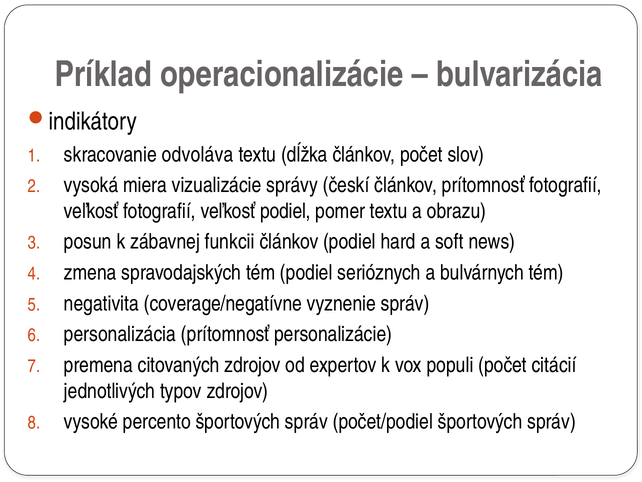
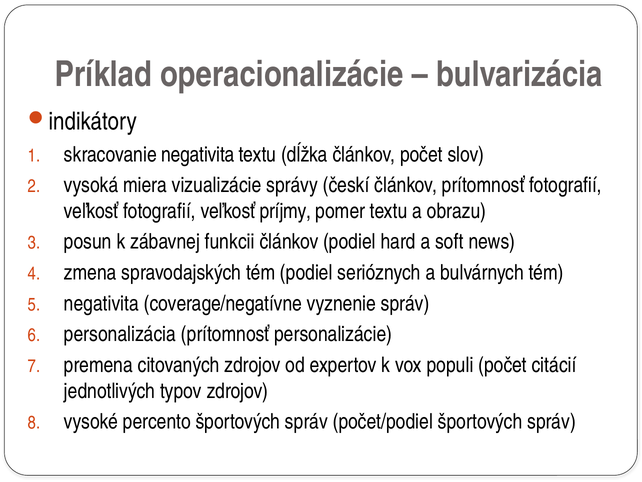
skracovanie odvoláva: odvoláva -> negativita (198, 154)
veľkosť podiel: podiel -> príjmy (285, 211)
